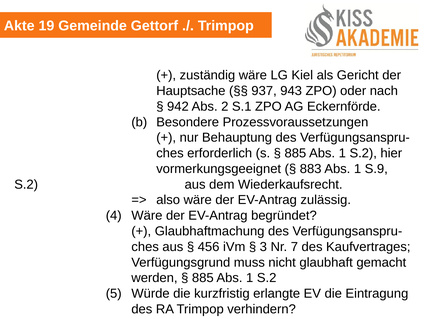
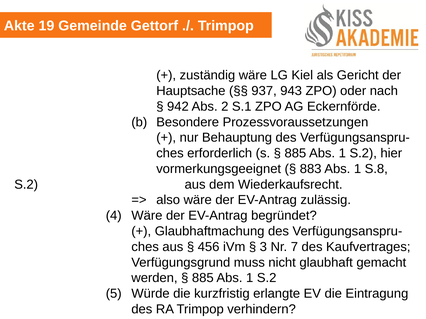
S.9: S.9 -> S.8 (376, 169)
